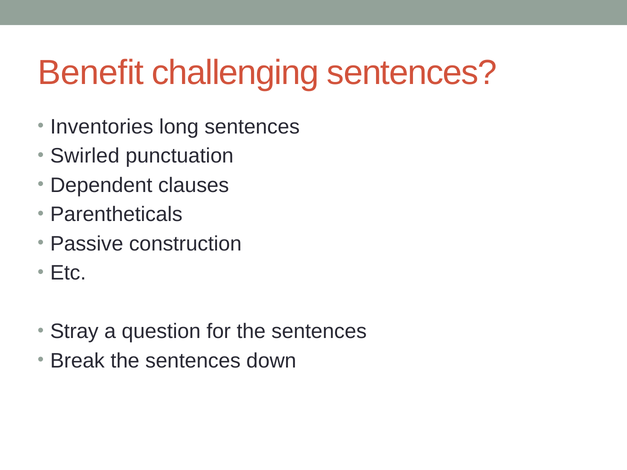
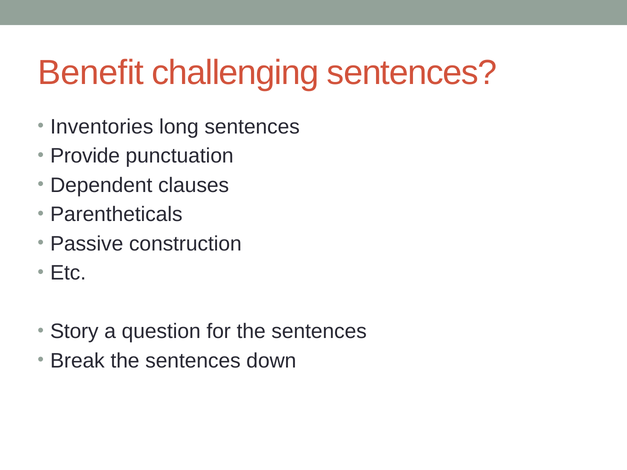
Swirled: Swirled -> Provide (85, 156)
Stray: Stray -> Story (74, 332)
